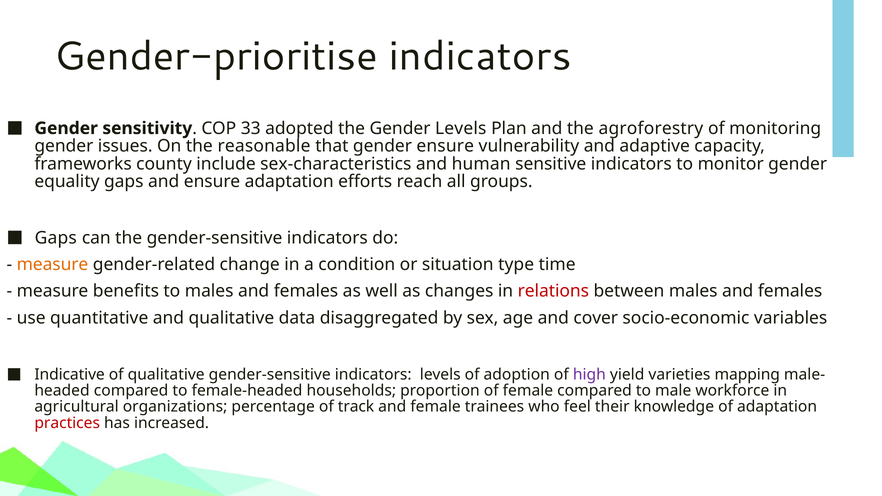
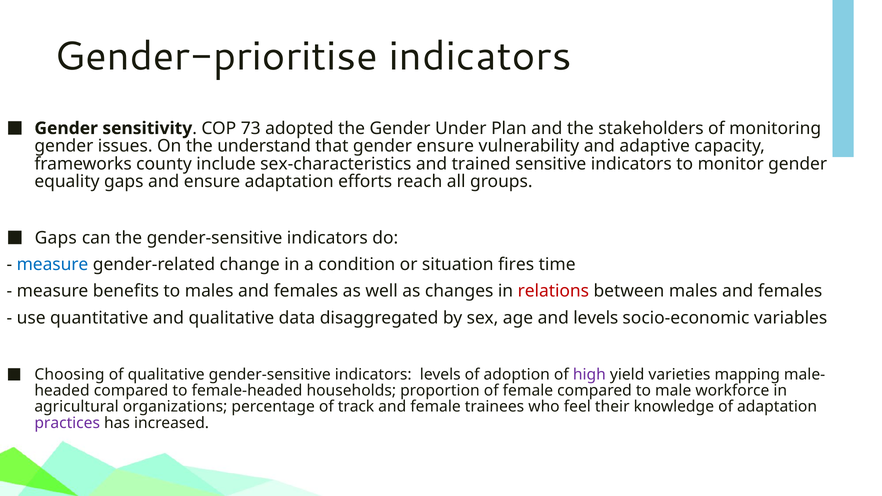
33: 33 -> 73 (251, 128)
Gender Levels: Levels -> Under (461, 128)
agroforestry: agroforestry -> stakeholders (651, 128)
reasonable: reasonable -> understand (264, 146)
human: human -> trained (481, 164)
measure colour: orange -> blue (52, 265)
type: type -> fires (516, 265)
and cover: cover -> levels (596, 318)
Indicative: Indicative -> Choosing (69, 375)
practices colour: red -> purple (67, 423)
